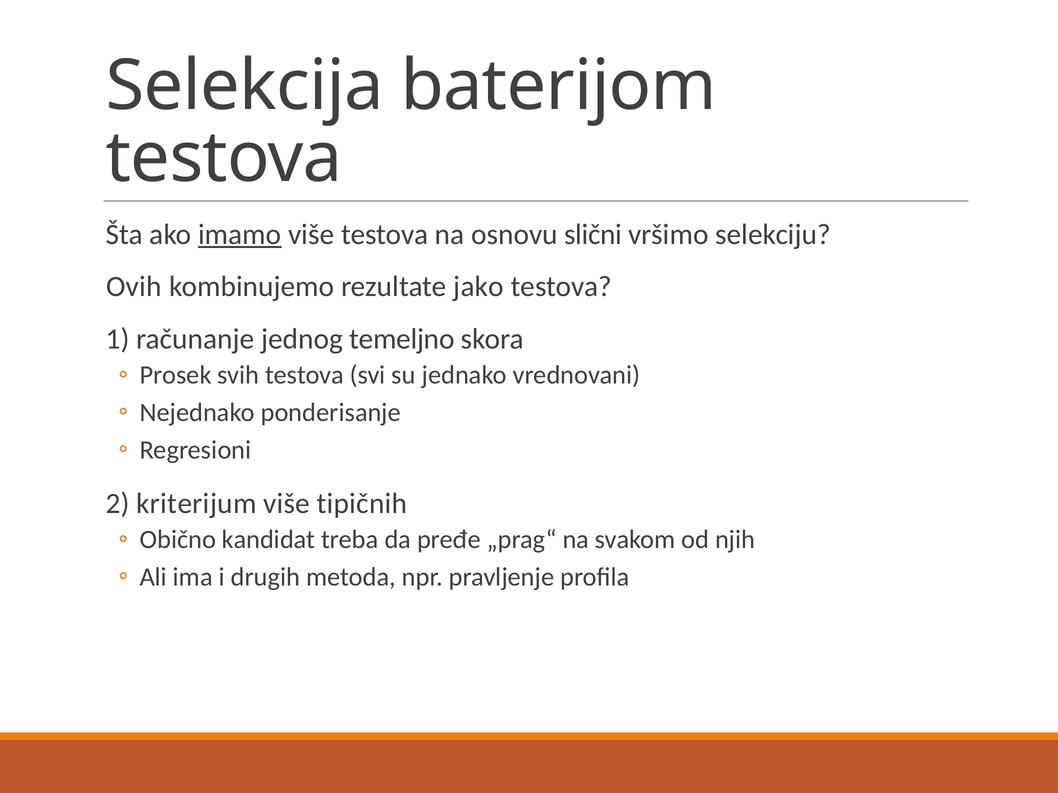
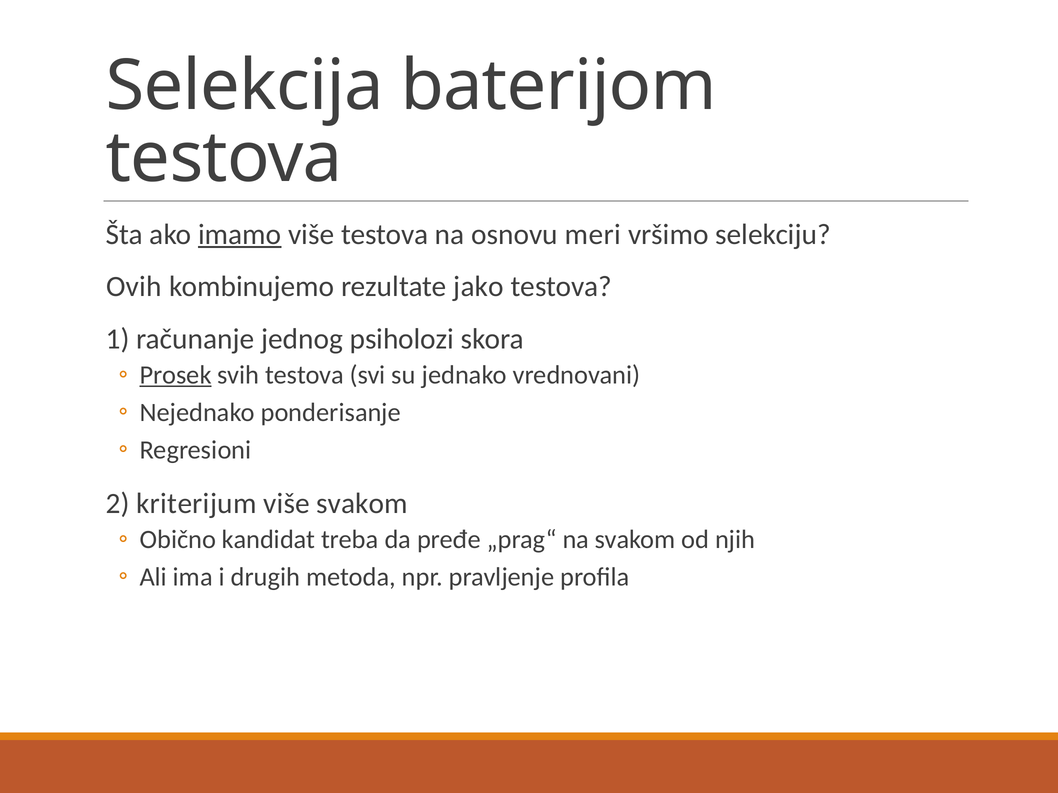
slični: slični -> meri (593, 235)
temeljno: temeljno -> psiholozi (402, 339)
Prosek underline: none -> present (176, 375)
više tipičnih: tipičnih -> svakom (362, 504)
